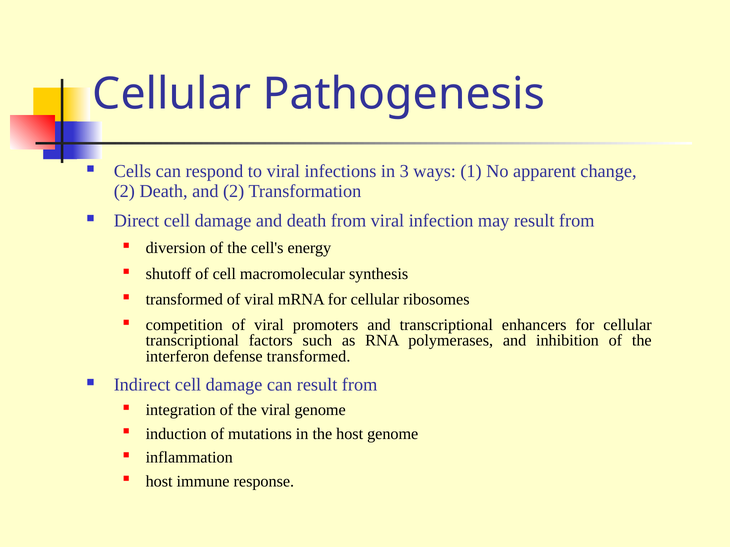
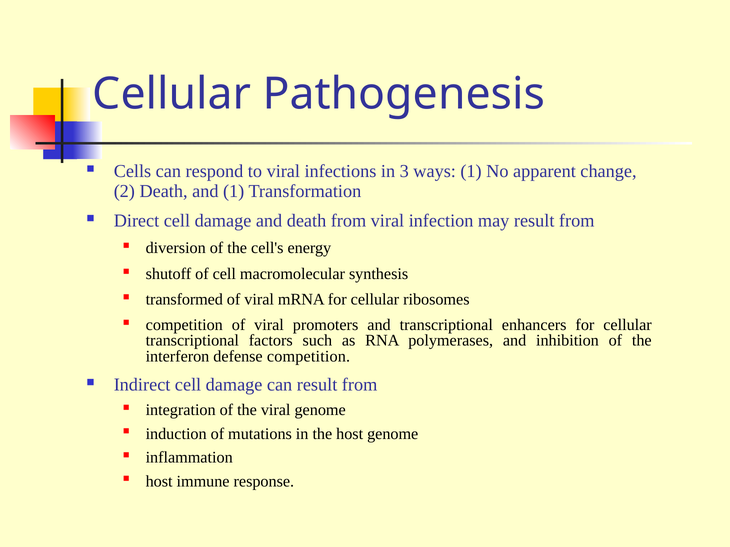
and 2: 2 -> 1 (234, 191)
defense transformed: transformed -> competition (309, 357)
